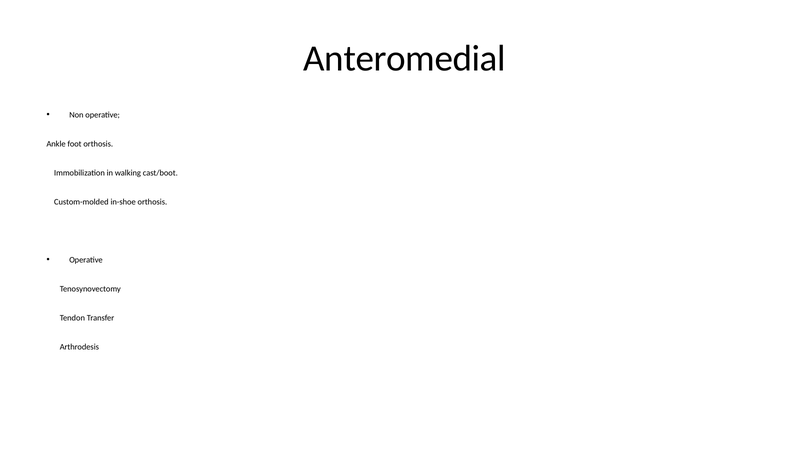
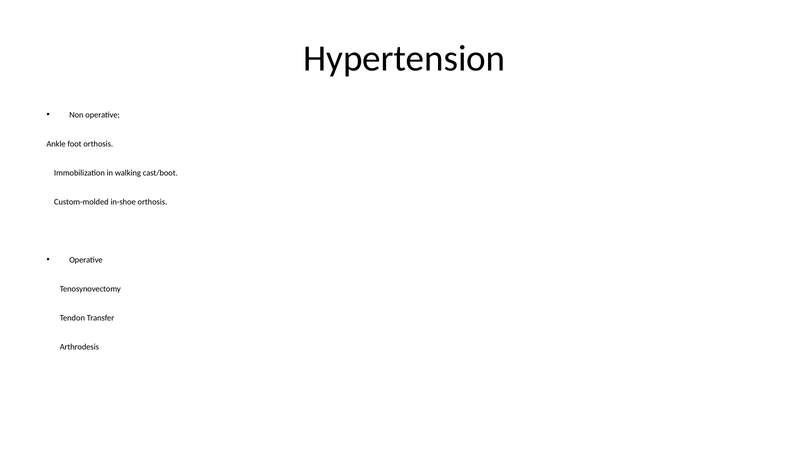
Anteromedial: Anteromedial -> Hypertension (404, 59)
